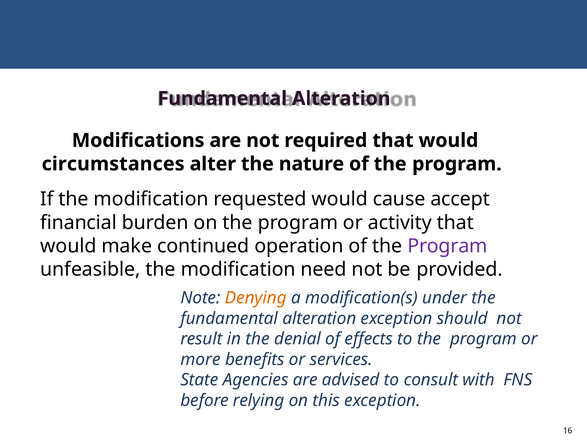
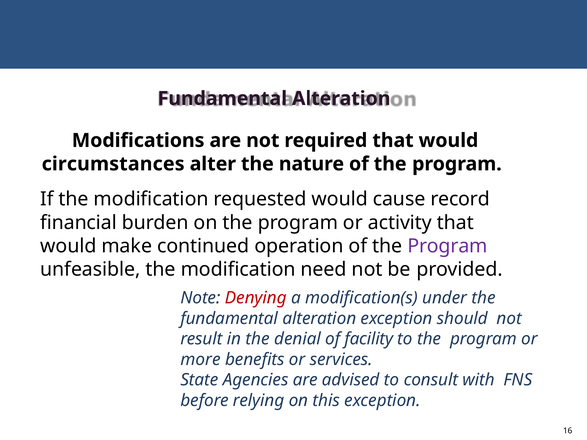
accept: accept -> record (460, 199)
Denying colour: orange -> red (256, 298)
effects: effects -> facility (369, 339)
